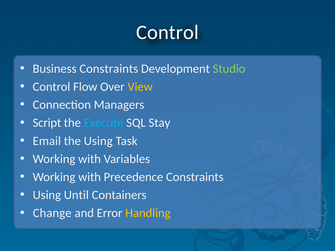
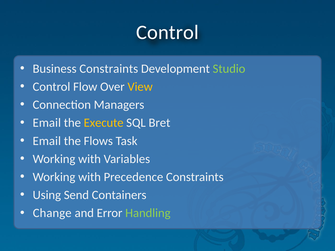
Script: Script -> Email (47, 123)
Execute colour: light blue -> yellow (104, 123)
Stay: Stay -> Bret (159, 123)
the Using: Using -> Flows (98, 141)
Until: Until -> Send (76, 195)
Handling colour: yellow -> light green (148, 213)
